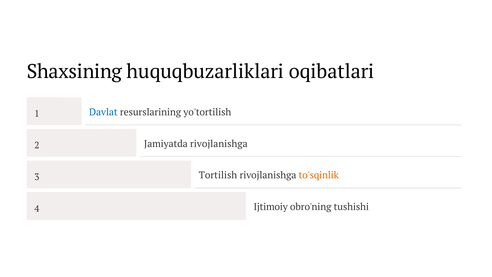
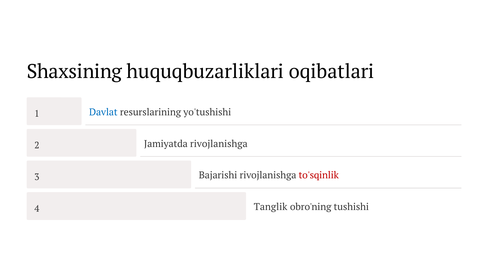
yo'tortilish: yo'tortilish -> yo'tushishi (207, 112)
Tortilish: Tortilish -> Bajarishi (218, 175)
to'sqinlik colour: orange -> red (319, 175)
Ijtimoiy: Ijtimoiy -> Tanglik (271, 207)
